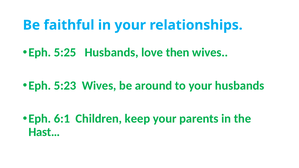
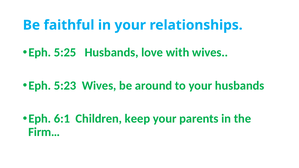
then: then -> with (178, 53)
Hast…: Hast… -> Firm… (44, 132)
